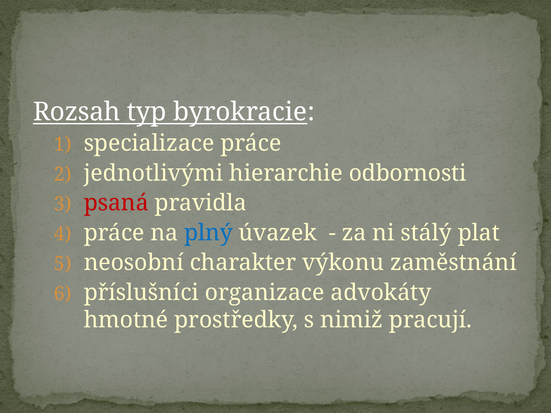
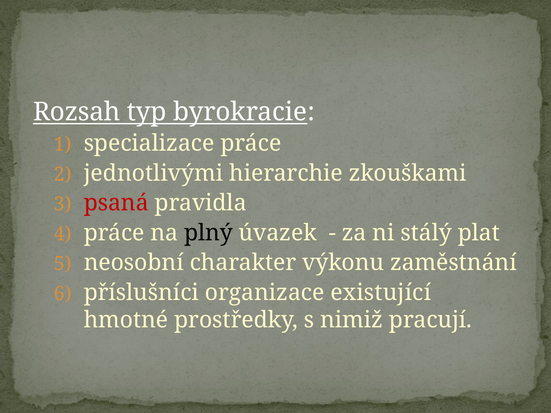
odbornosti: odbornosti -> zkouškami (408, 173)
plný colour: blue -> black (208, 233)
advokáty: advokáty -> existující (381, 293)
